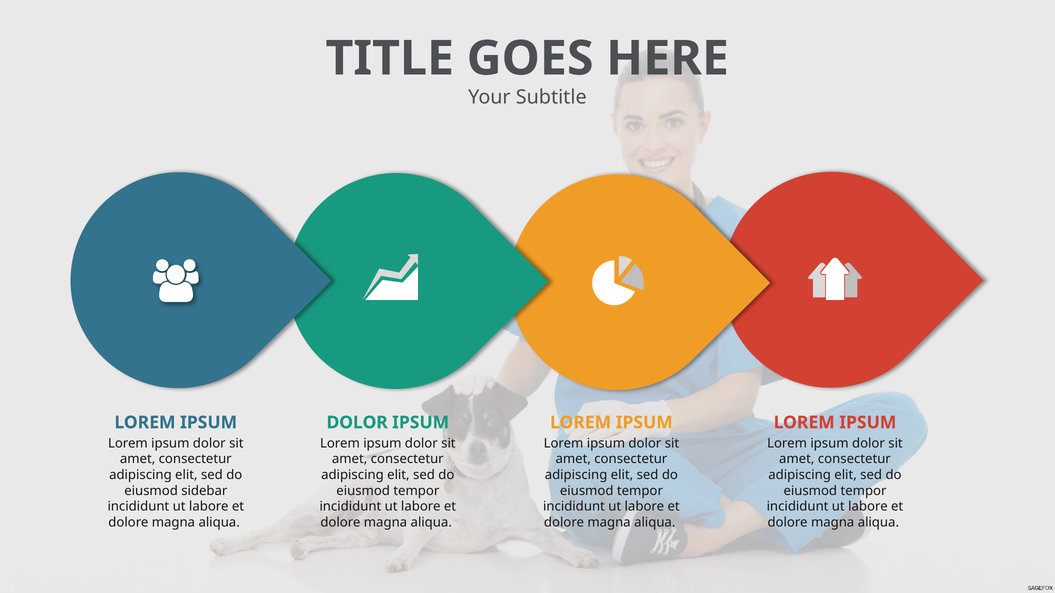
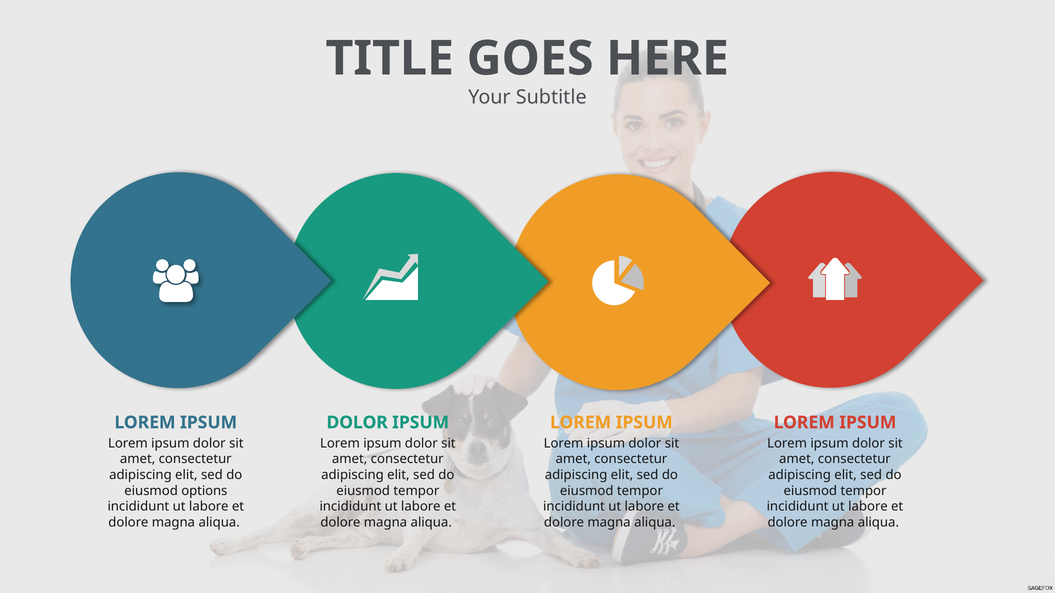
sidebar: sidebar -> options (204, 491)
